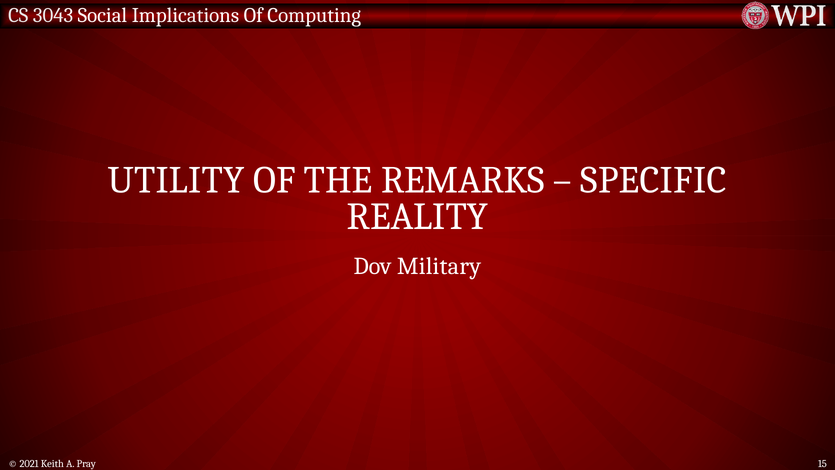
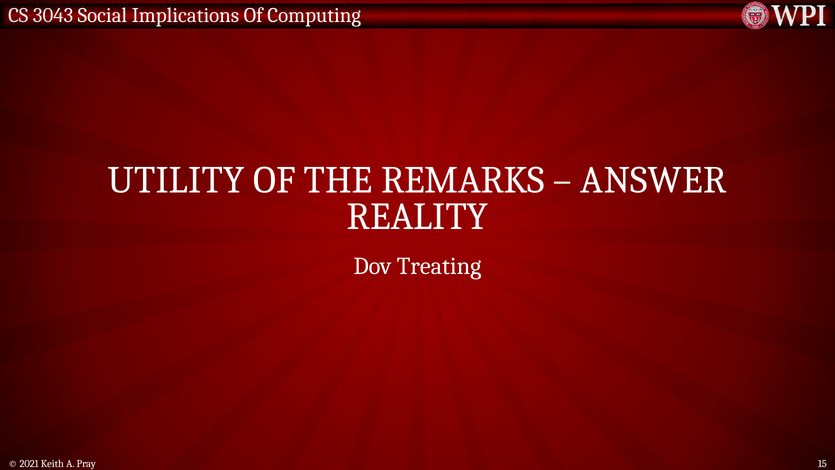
SPECIFIC: SPECIFIC -> ANSWER (653, 180)
Military: Military -> Treating (439, 266)
